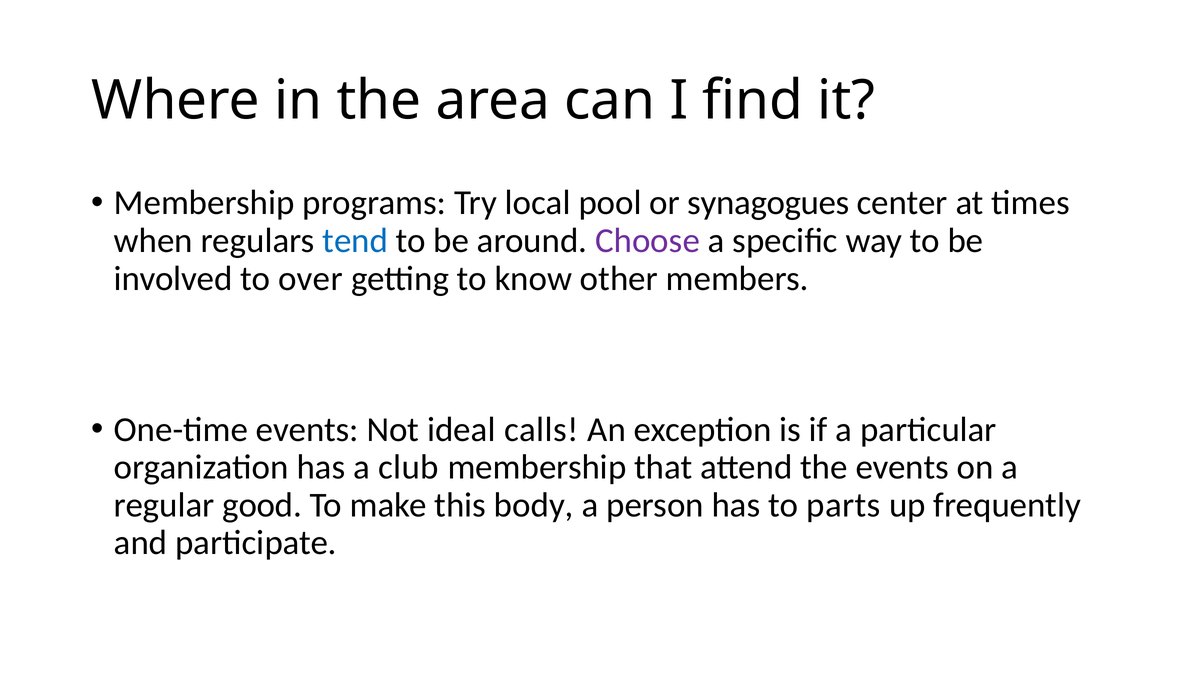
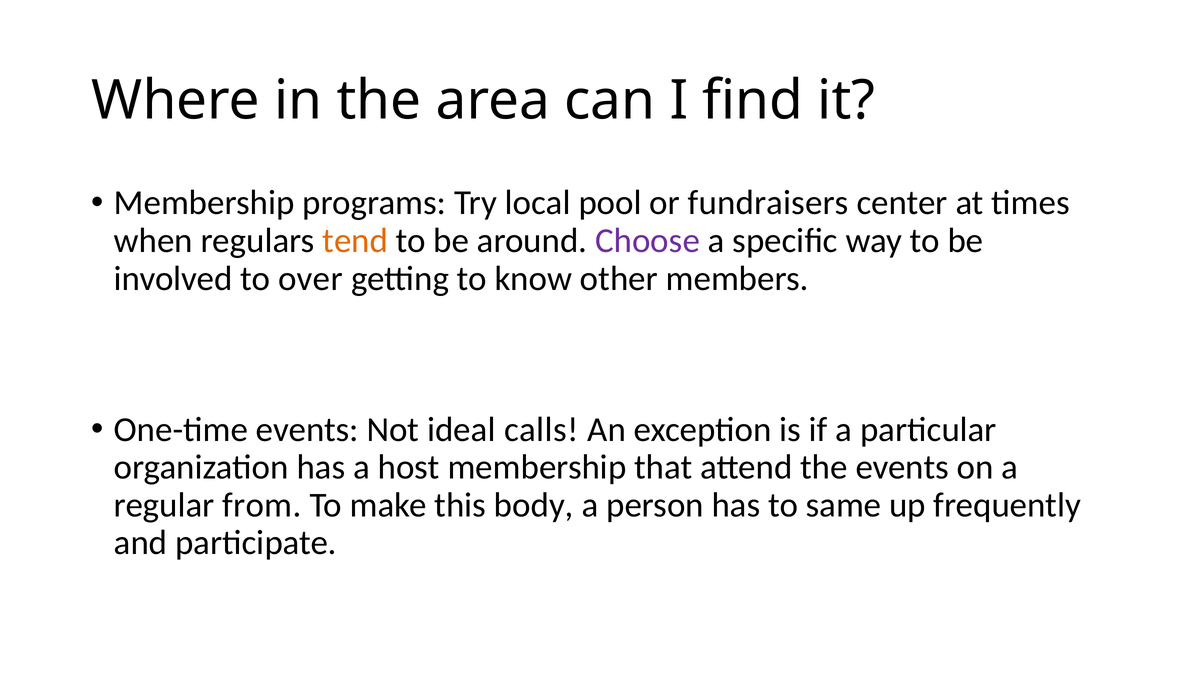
synagogues: synagogues -> fundraisers (768, 203)
tend colour: blue -> orange (355, 240)
club: club -> host (409, 467)
good: good -> from (262, 505)
parts: parts -> same (844, 505)
